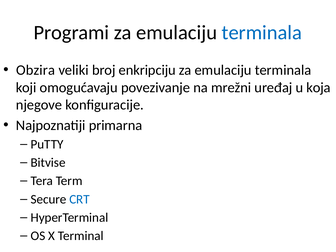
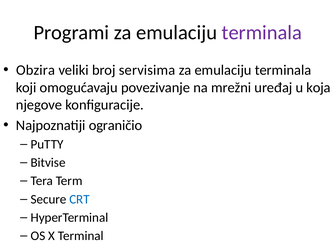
terminala colour: blue -> purple (262, 33)
enkripciju: enkripciju -> servisima (147, 70)
primarna: primarna -> ograničio (116, 125)
